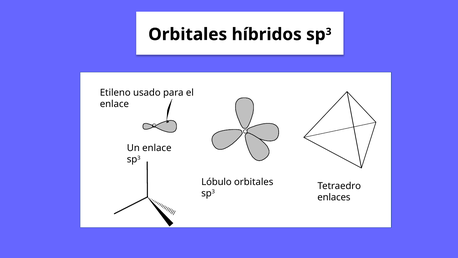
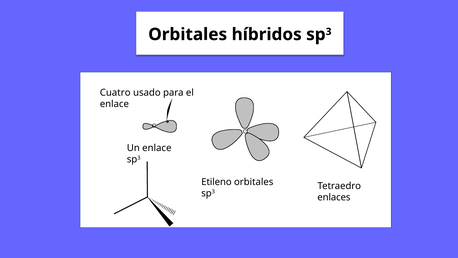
Etileno: Etileno -> Cuatro (115, 92)
Lóbulo: Lóbulo -> Etileno (216, 182)
